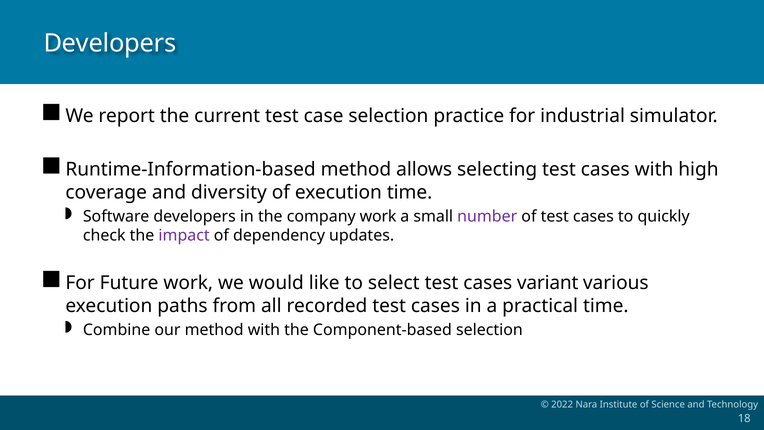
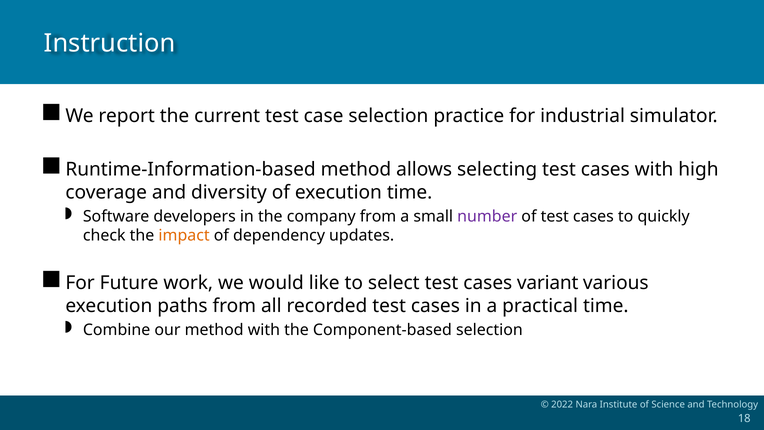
Developers: Developers -> Instruction (110, 43)
company work: work -> from (378, 216)
impact colour: purple -> orange (184, 235)
